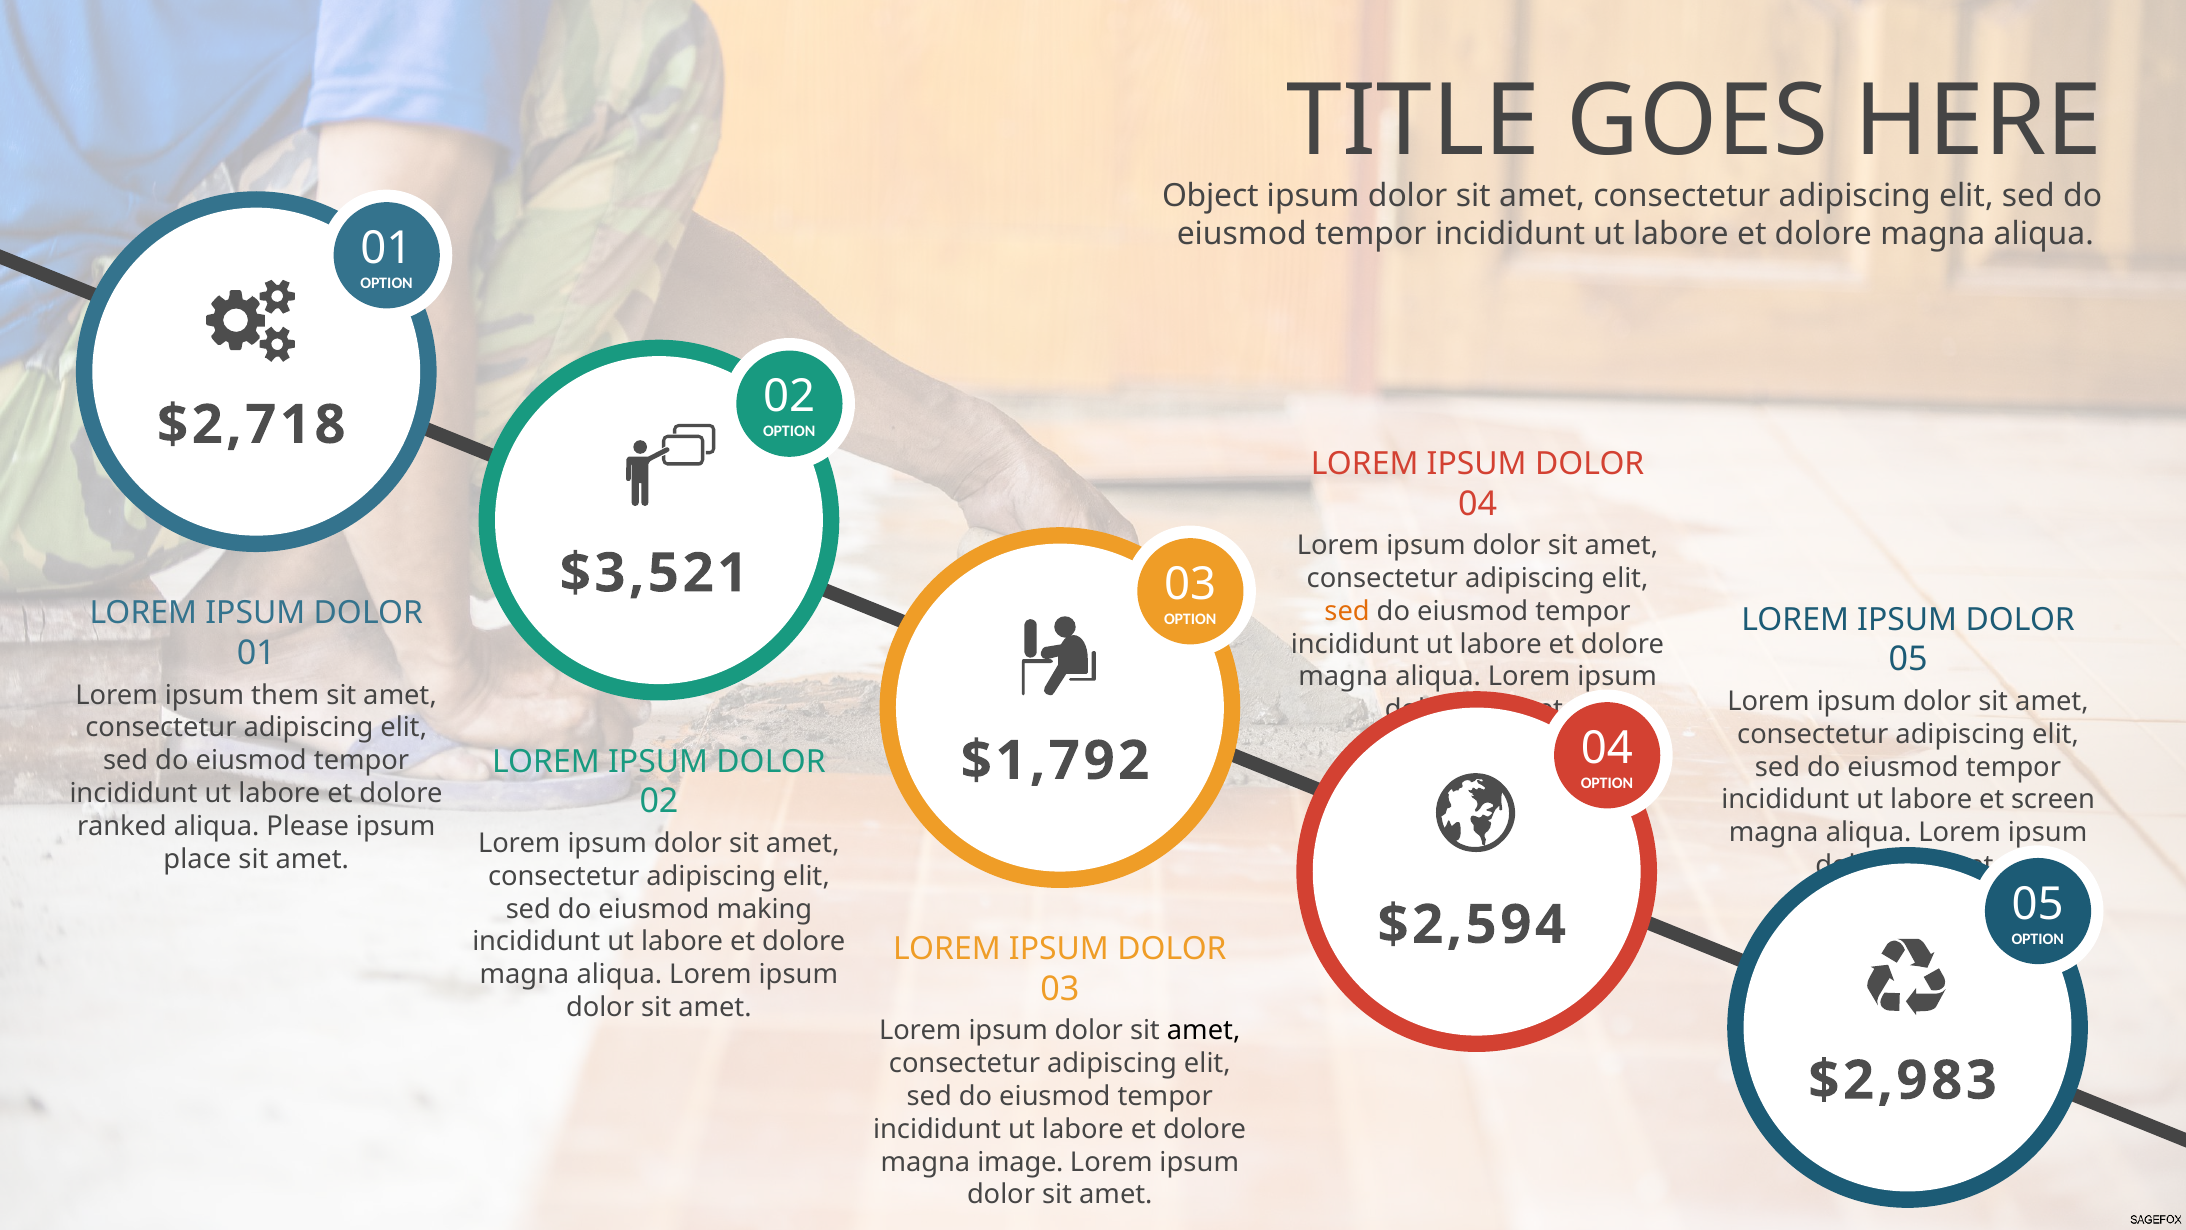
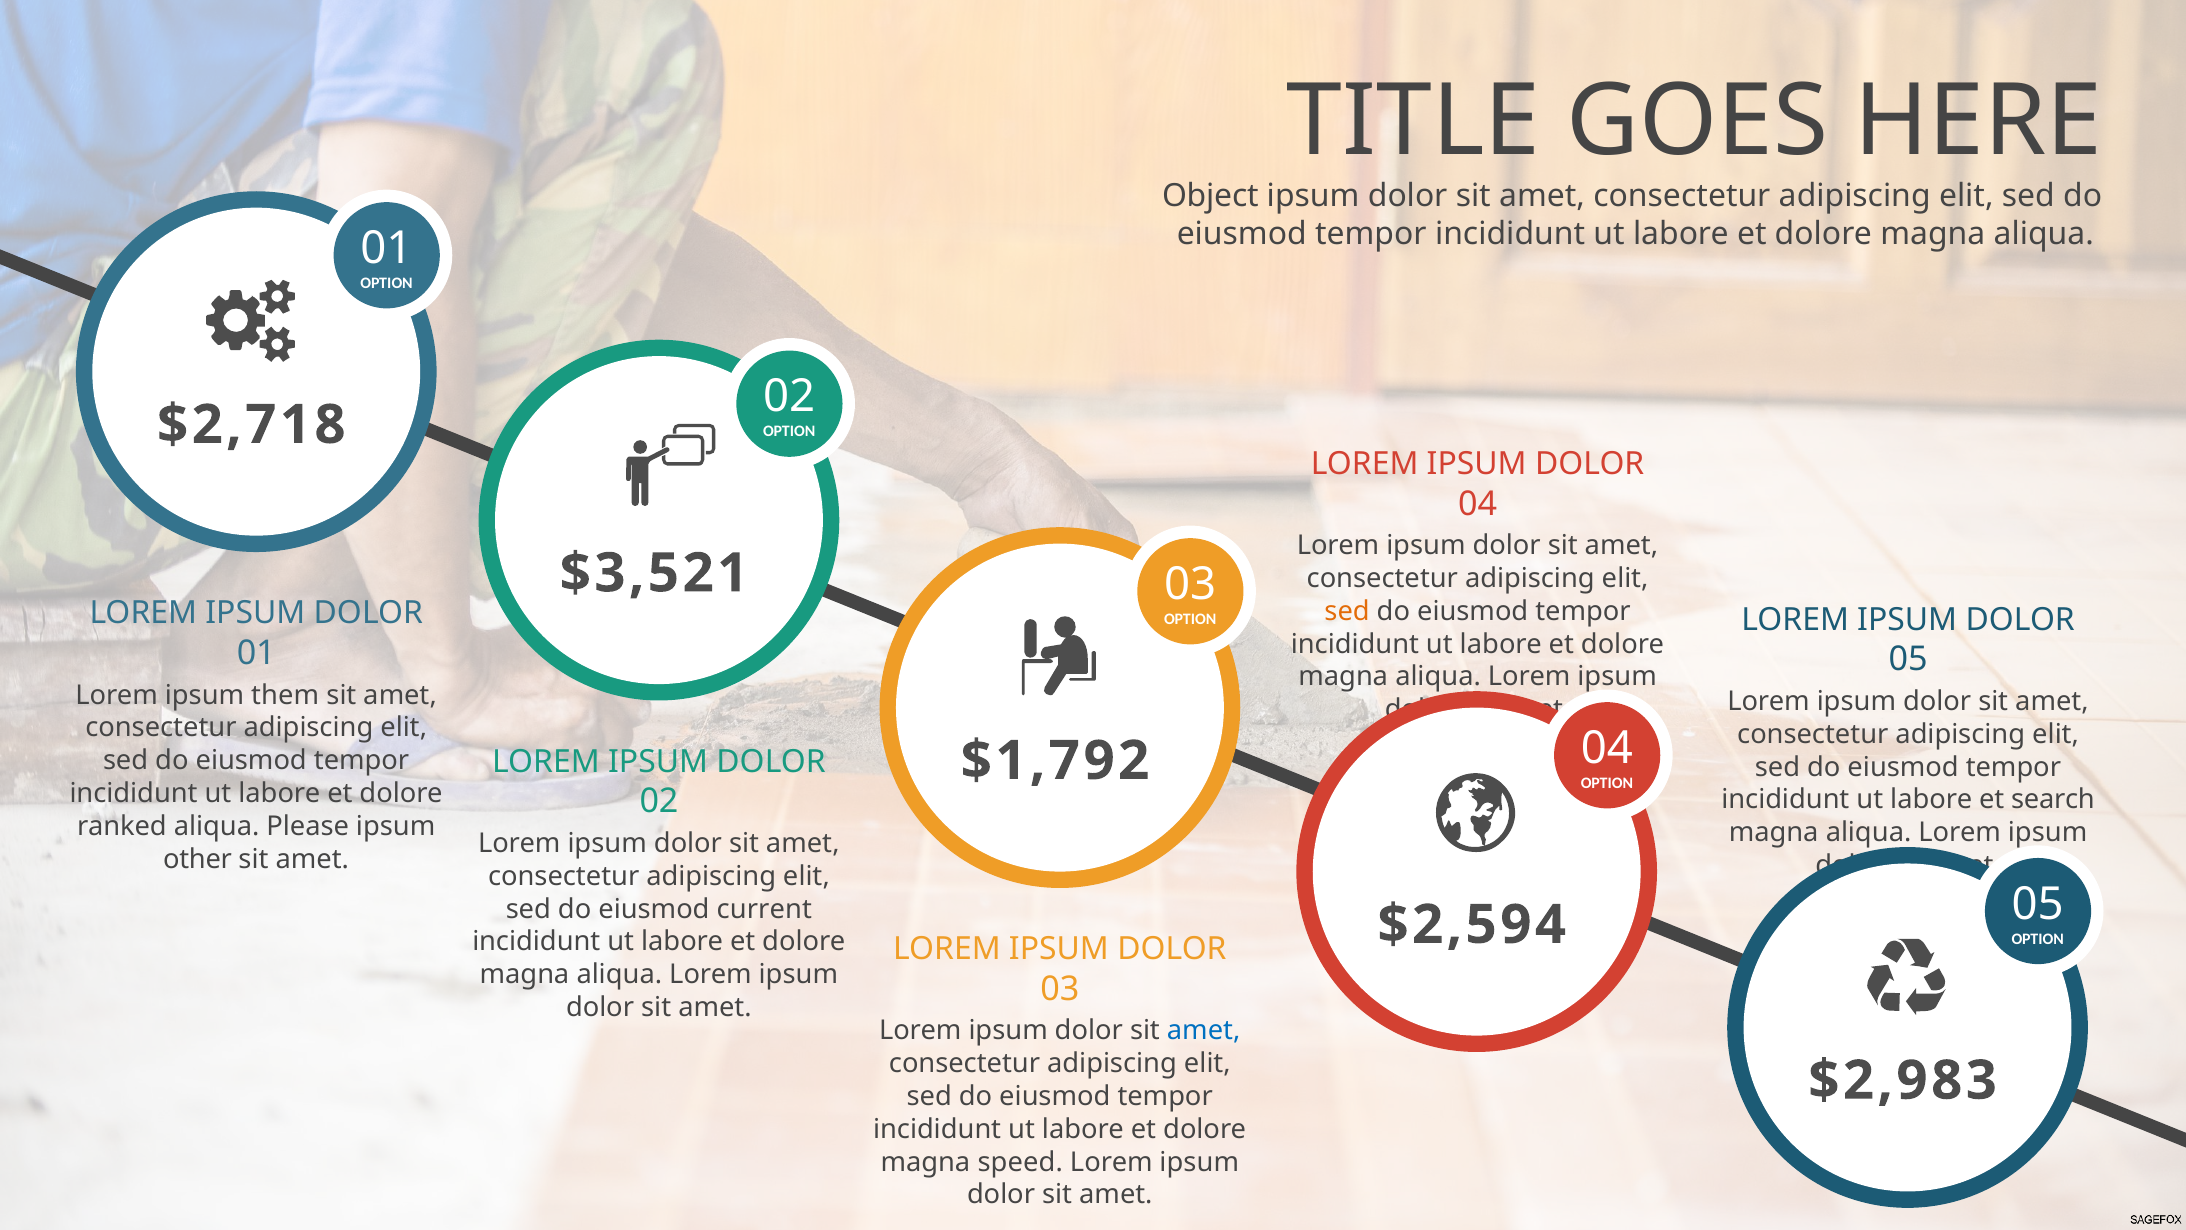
screen: screen -> search (2053, 800)
place: place -> other (198, 859)
making: making -> current (764, 909)
amet colour: black -> blue (1204, 1031)
image: image -> speed (1020, 1162)
